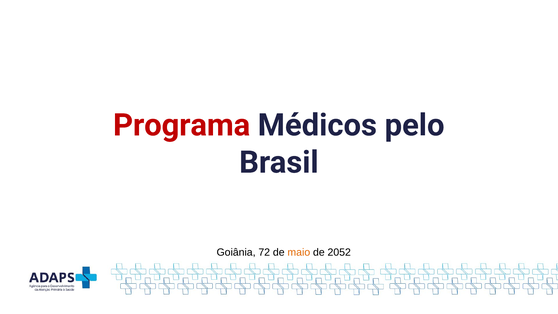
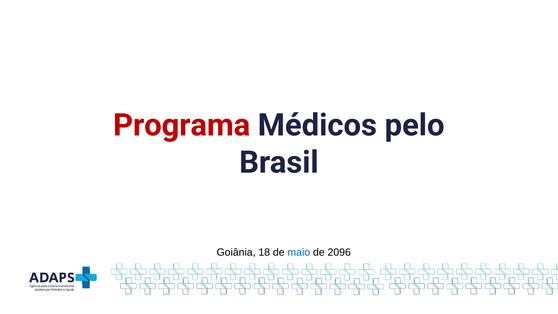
72: 72 -> 18 (264, 252)
maio colour: orange -> blue (299, 252)
2052: 2052 -> 2096 (339, 252)
